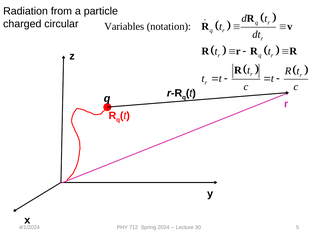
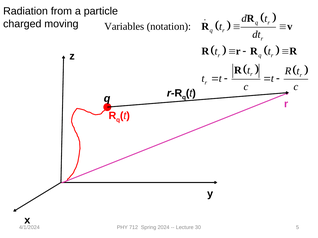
circular: circular -> moving (61, 24)
